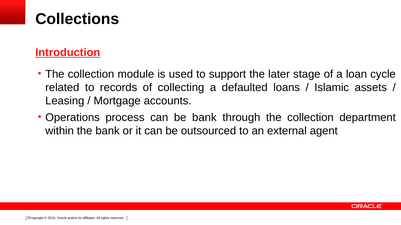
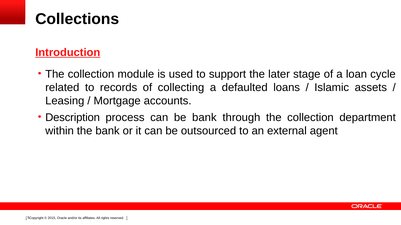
Operations: Operations -> Description (73, 118)
